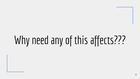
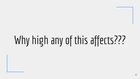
need: need -> high (40, 40)
